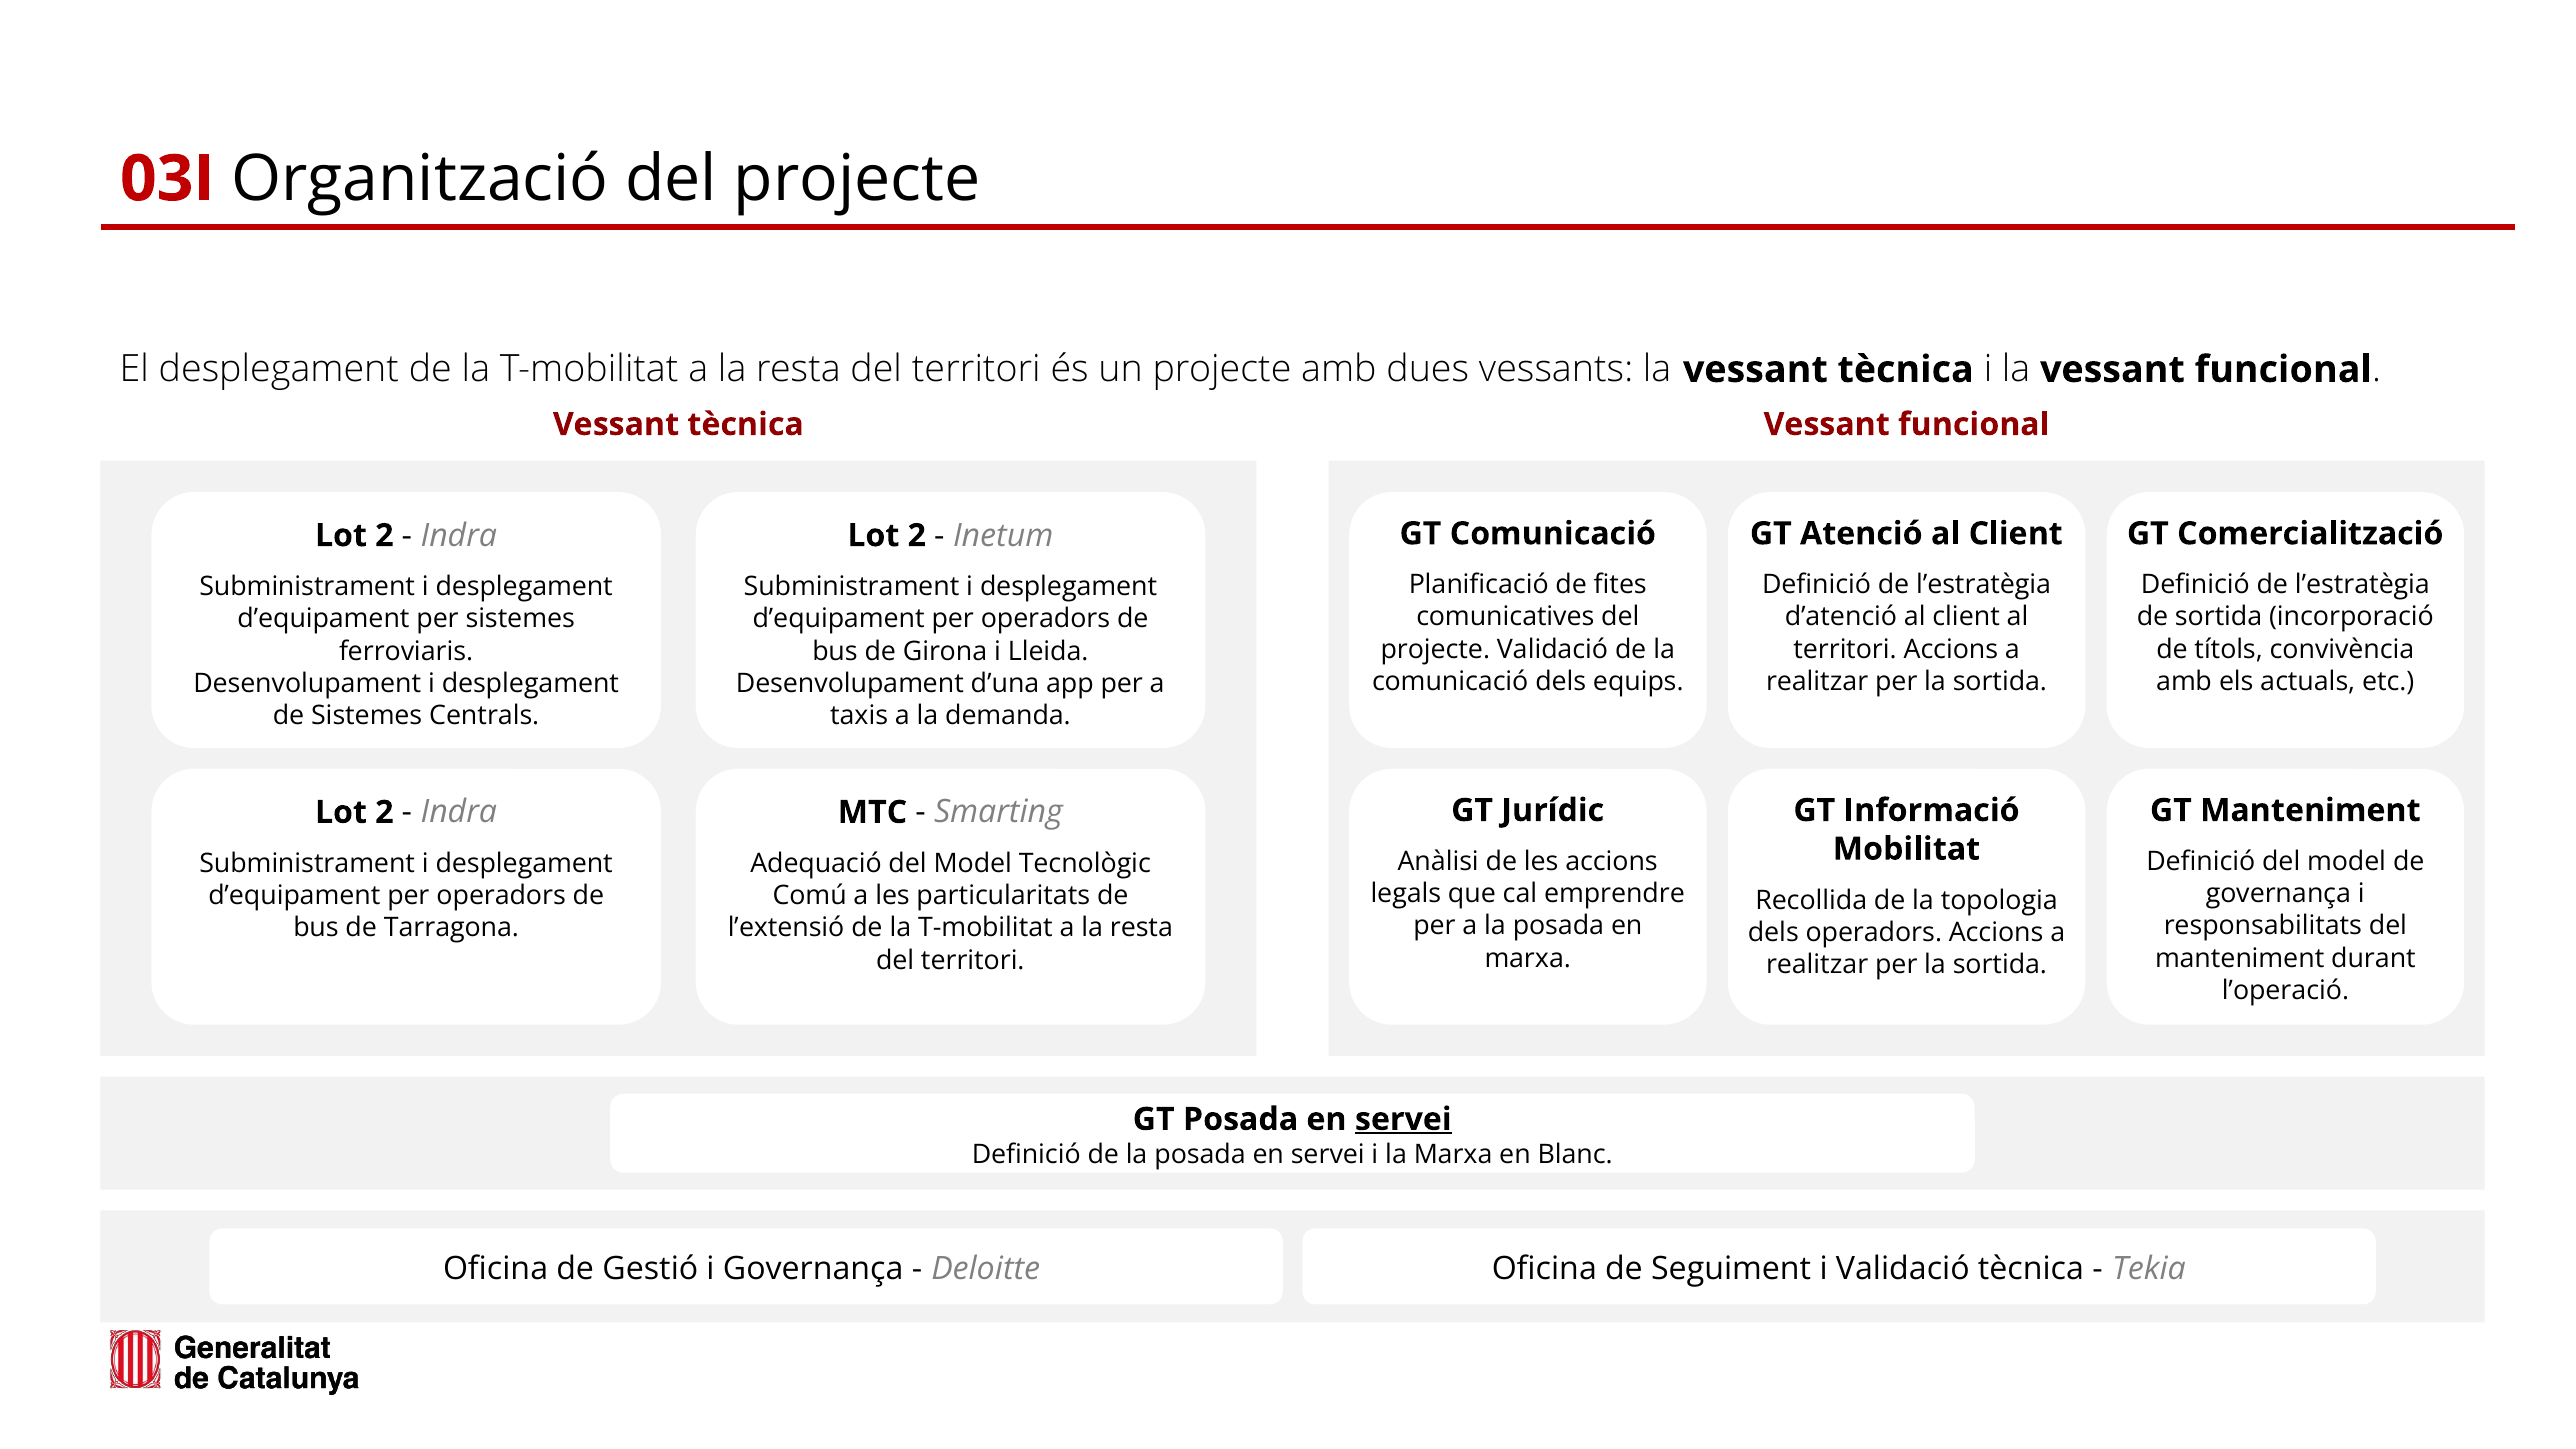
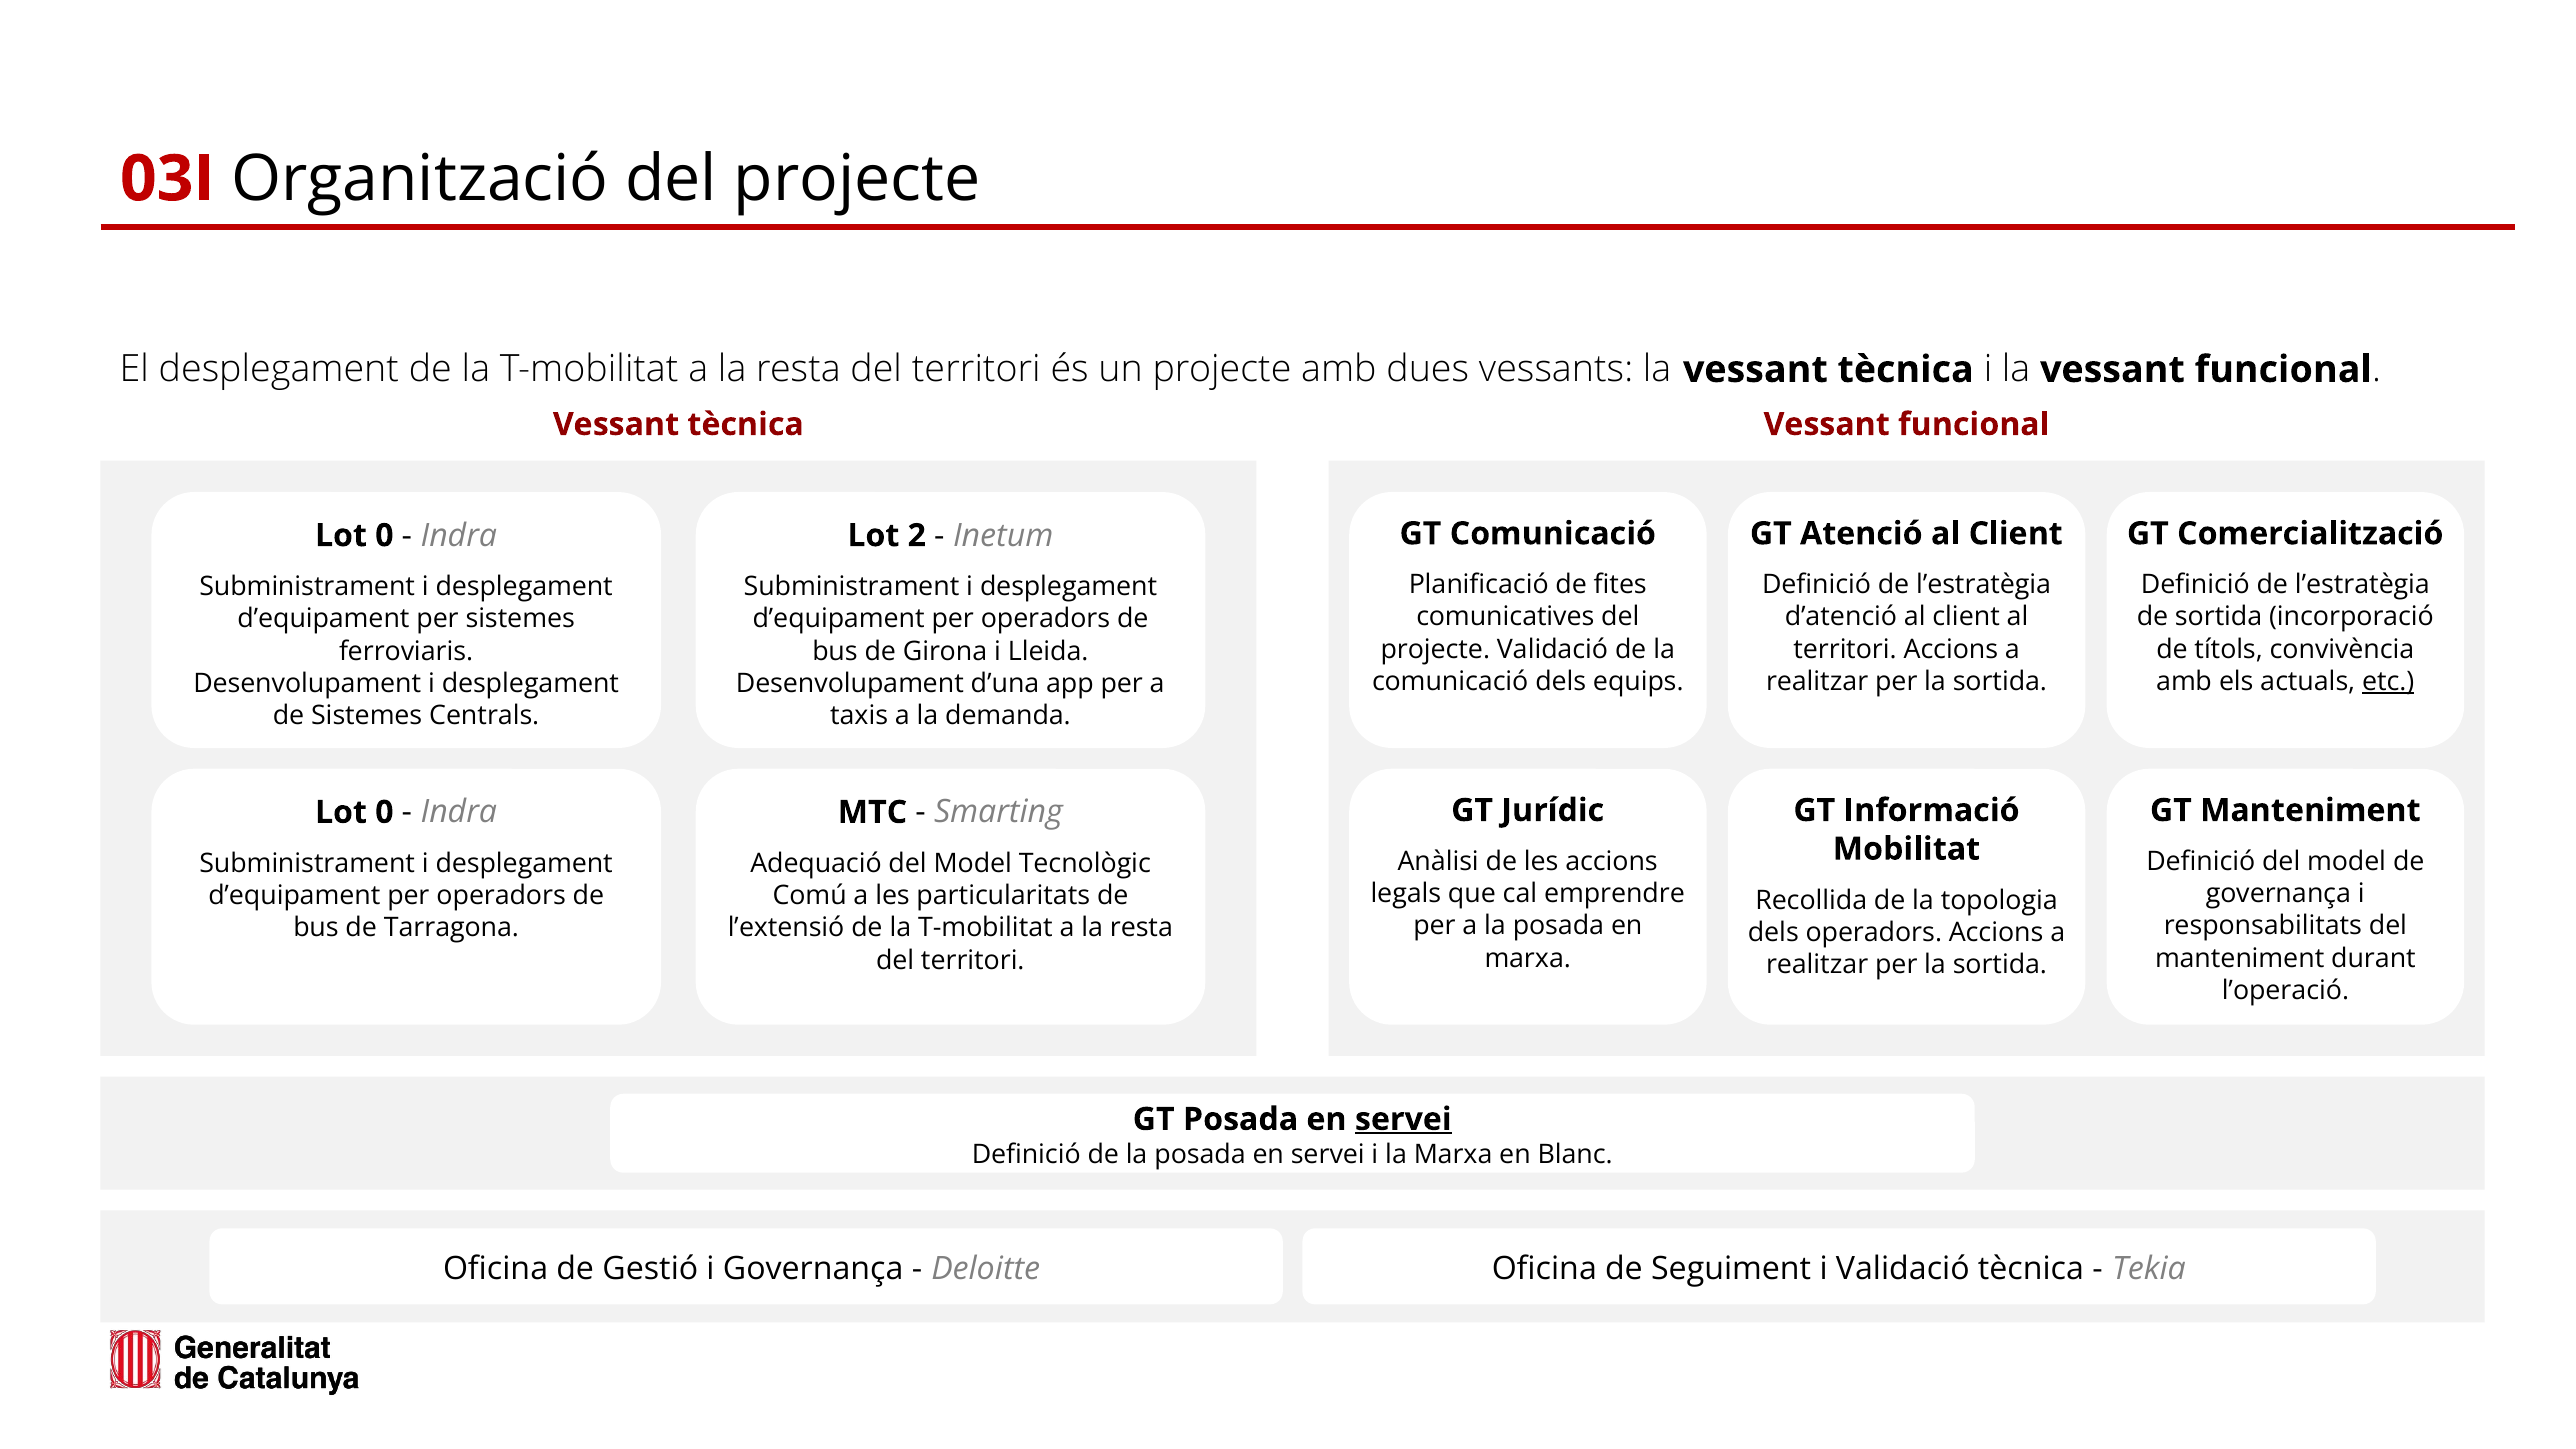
2: 2 -> 0 (384, 536)
etc underline: none -> present (2388, 682)
2: 2 -> 0 (384, 812)
